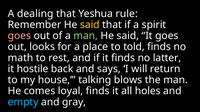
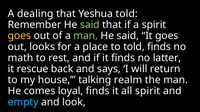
Yeshua rule: rule -> told (127, 14)
said colour: yellow -> light green (90, 25)
goes colour: pink -> yellow (19, 36)
hostile: hostile -> rescue (33, 69)
blows: blows -> realm (128, 80)
all holes: holes -> spirit (148, 91)
gray: gray -> look (74, 102)
